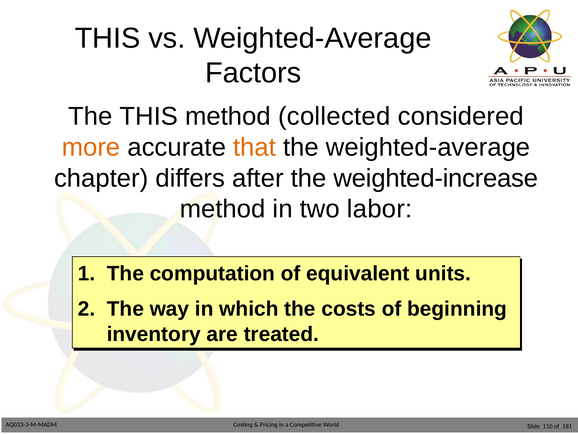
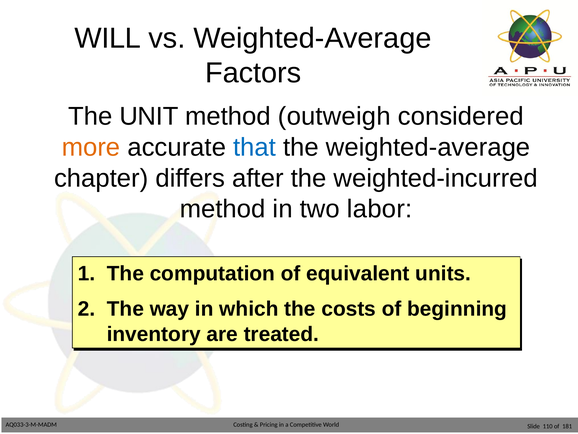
THIS: THIS -> WILL (108, 38)
The THIS: THIS -> UNIT (149, 116)
collected: collected -> outweigh (334, 116)
that colour: orange -> blue (255, 147)
weighted-increase: weighted-increase -> weighted-incurred (436, 178)
